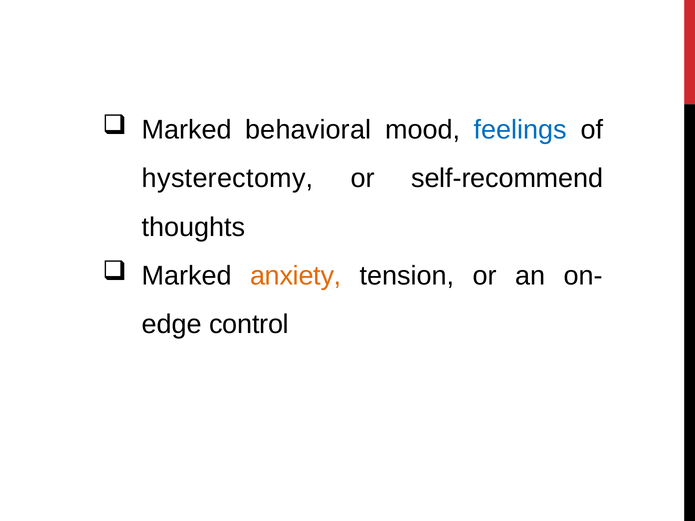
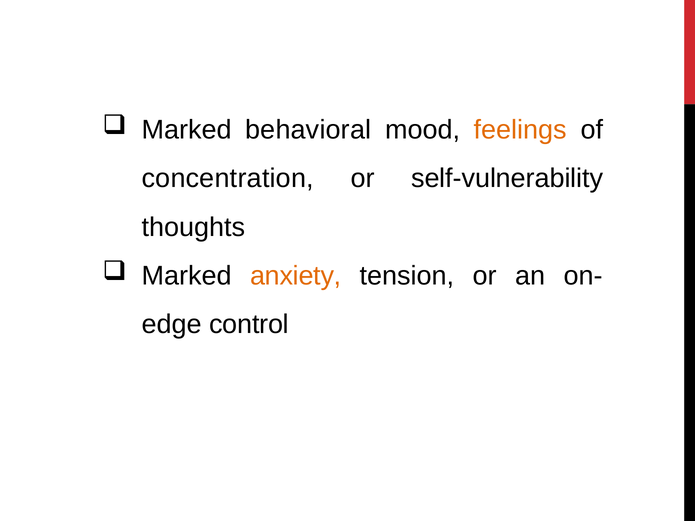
feelings colour: blue -> orange (520, 130)
hysterectomy: hysterectomy -> concentration (228, 179)
self-recommend: self-recommend -> self-vulnerability (507, 179)
